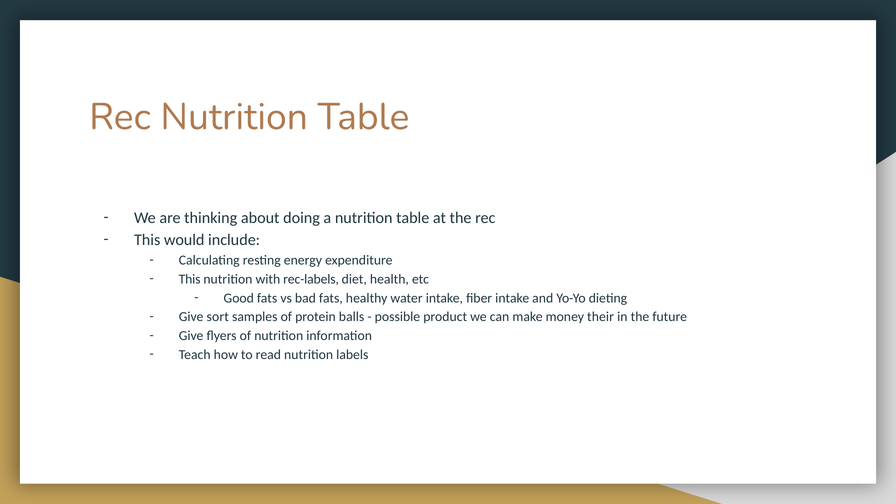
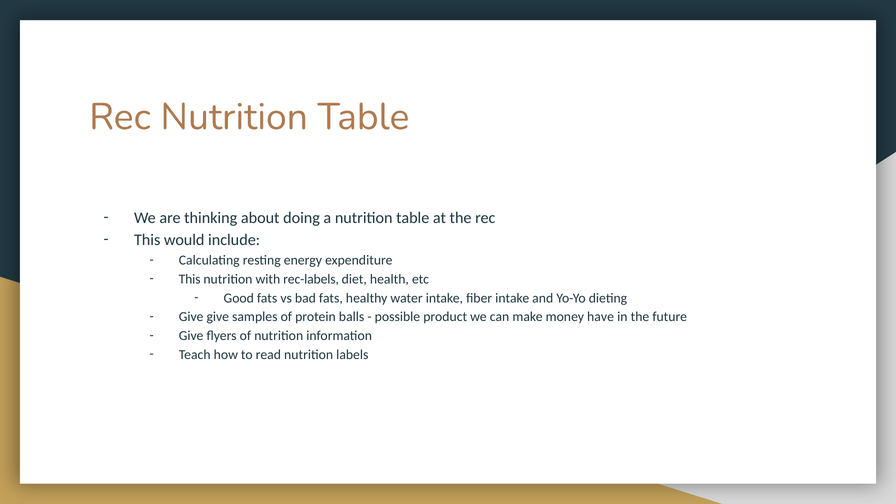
Give sort: sort -> give (218, 317)
their: their -> have (601, 317)
